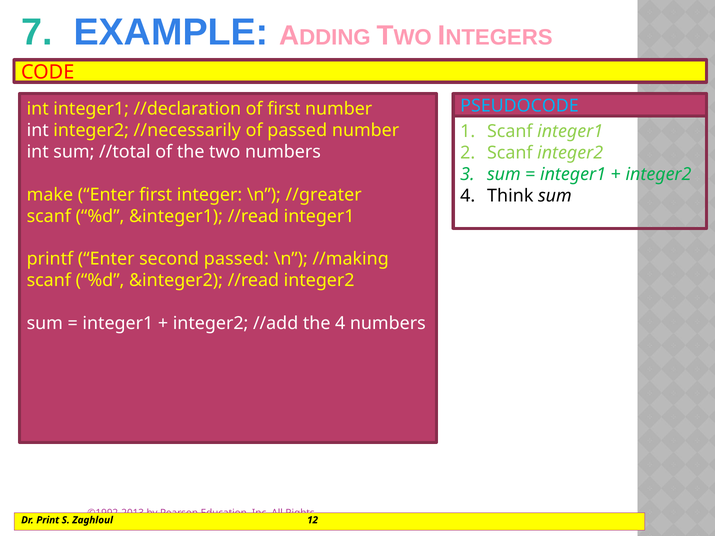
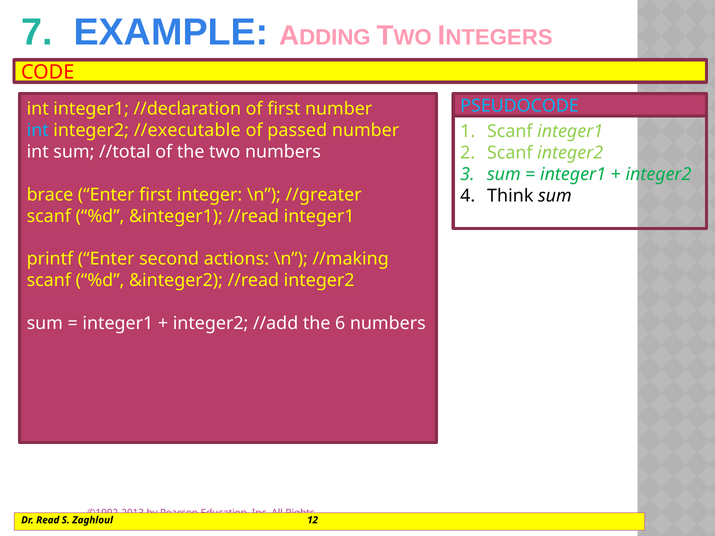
int colour: white -> light blue (38, 131)
//necessarily: //necessarily -> //executable (187, 131)
make: make -> brace (50, 195)
second passed: passed -> actions (236, 259)
the 4: 4 -> 6 (340, 324)
Print: Print -> Read (48, 520)
